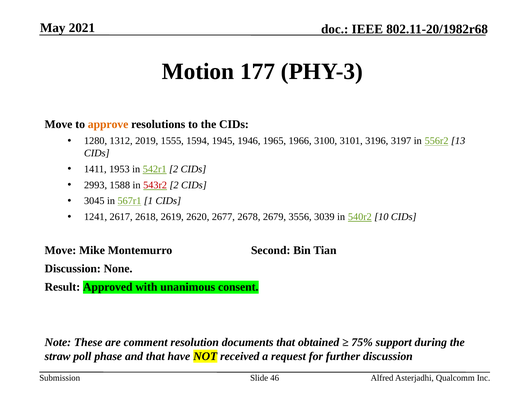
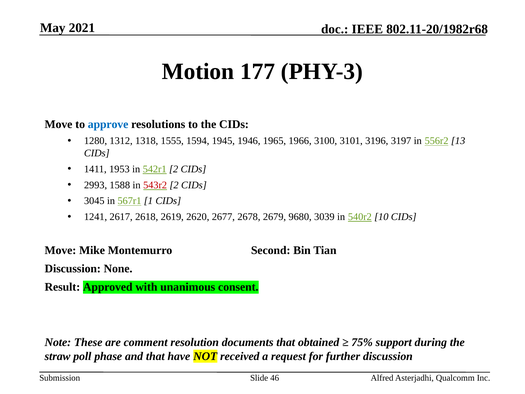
approve colour: orange -> blue (108, 124)
2019: 2019 -> 1318 (147, 141)
3556: 3556 -> 9680 (300, 217)
